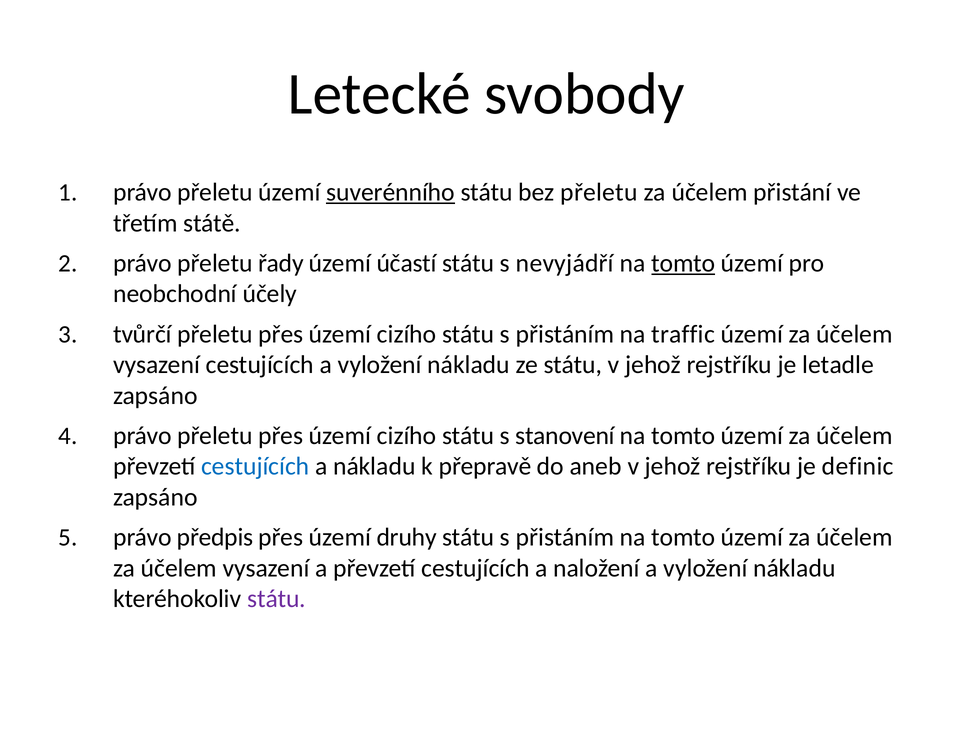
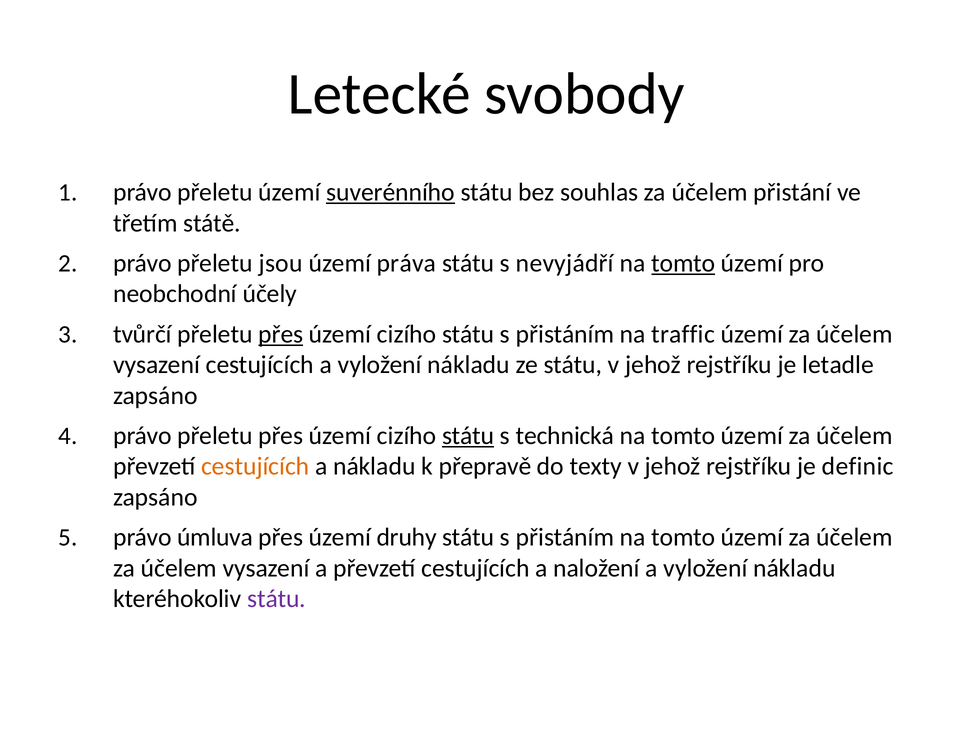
bez přeletu: přeletu -> souhlas (599, 192)
řady: řady -> jsou (281, 263)
účastí: účastí -> práva (406, 263)
přes underline: none -> present (281, 334)
státu underline: none -> present (468, 436)
stanovení: stanovení -> technická (565, 436)
cestujících colour: blue -> orange (255, 466)
aneb: aneb -> texty (596, 466)
předpis: předpis -> úmluva (215, 537)
